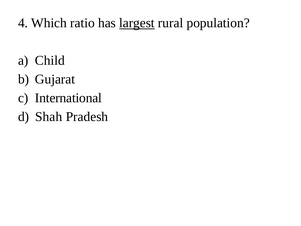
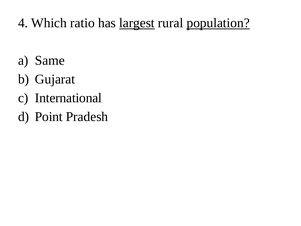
population underline: none -> present (218, 23)
Child: Child -> Same (50, 60)
Shah: Shah -> Point (49, 117)
